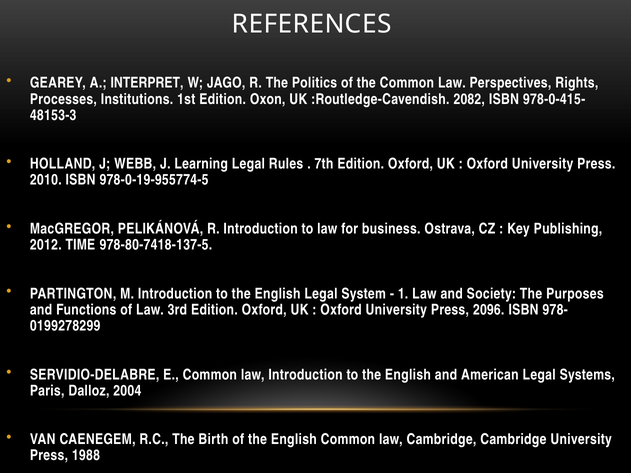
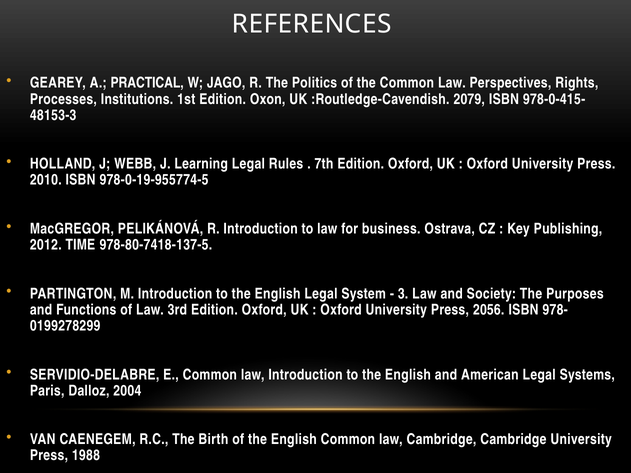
INTERPRET: INTERPRET -> PRACTICAL (147, 83)
2082: 2082 -> 2079 (469, 99)
1: 1 -> 3 (403, 294)
2096: 2096 -> 2056 (489, 310)
